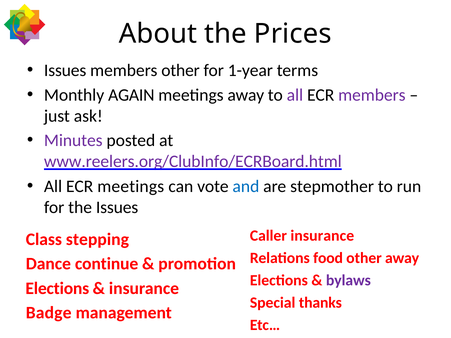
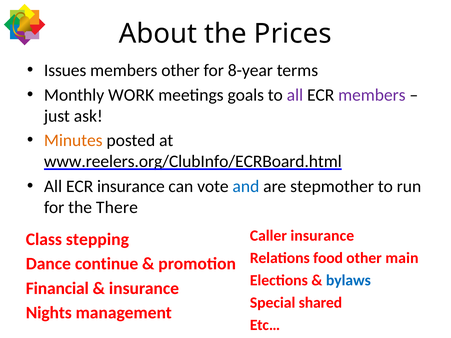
1-year: 1-year -> 8-year (250, 70)
AGAIN: AGAIN -> WORK (131, 95)
meetings away: away -> goals (246, 95)
Minutes colour: purple -> orange (73, 141)
www.reelers.org/ClubInfo/ECRBoard.html colour: purple -> black (193, 162)
ECR meetings: meetings -> insurance (131, 187)
the Issues: Issues -> There (117, 208)
other away: away -> main (402, 258)
bylaws colour: purple -> blue (348, 281)
Elections: Elections -> Financial (57, 289)
thanks: thanks -> shared (320, 303)
Badge: Badge -> Nights (49, 313)
